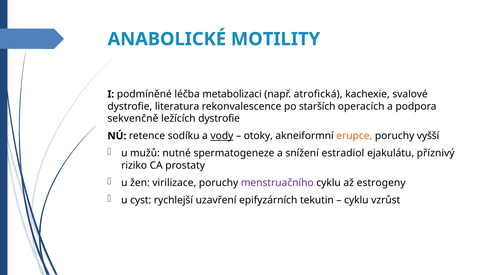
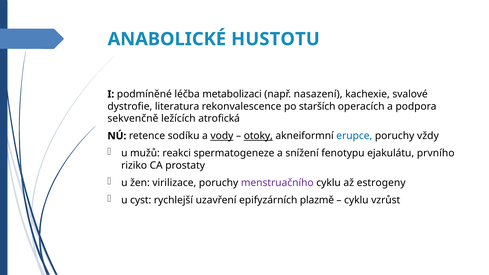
MOTILITY: MOTILITY -> HUSTOTU (275, 39)
atrofická: atrofická -> nasazení (318, 94)
ležících dystrofie: dystrofie -> atrofická (219, 119)
otoky underline: none -> present (258, 136)
erupce colour: orange -> blue (354, 136)
vyšší: vyšší -> vždy (428, 136)
nutné: nutné -> reakci (177, 153)
estradiol: estradiol -> fenotypu (343, 153)
příznivý: příznivý -> prvního (436, 153)
tekutin: tekutin -> plazmě (317, 200)
